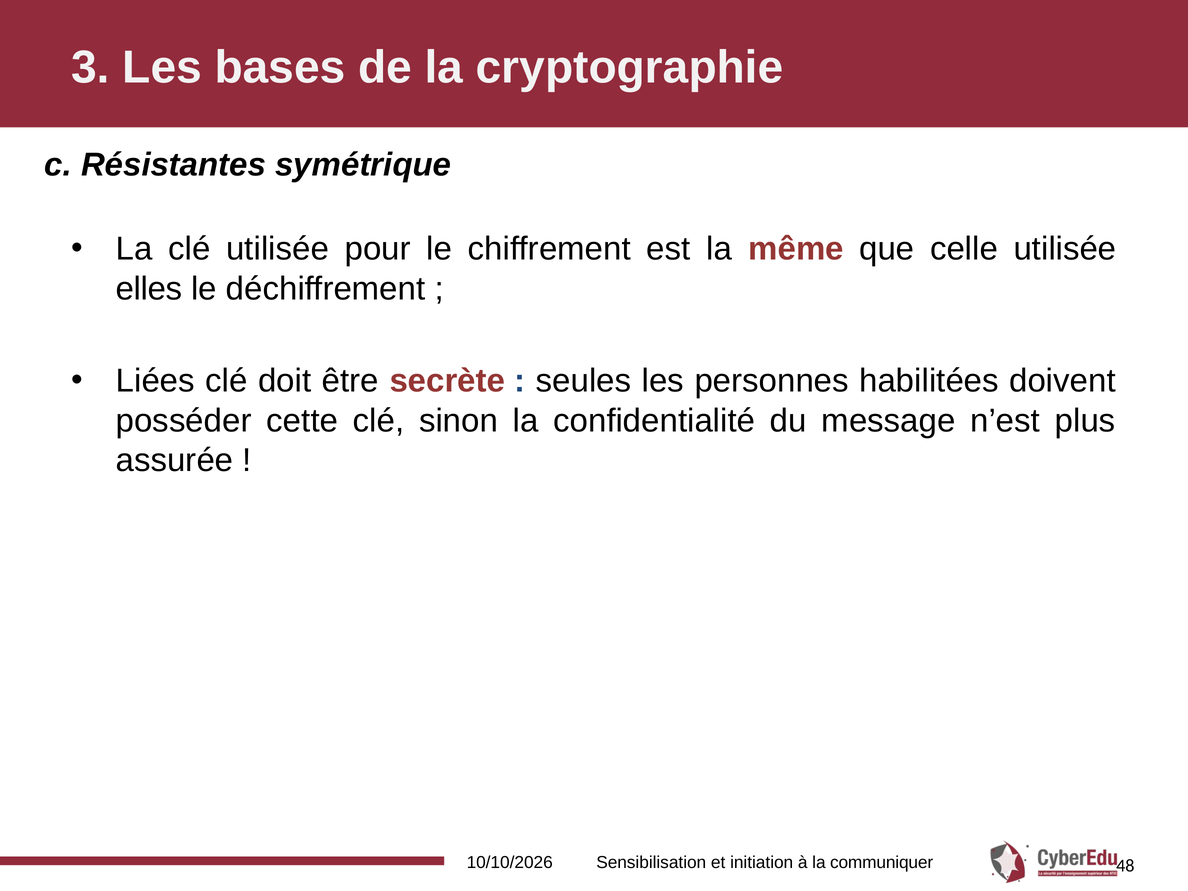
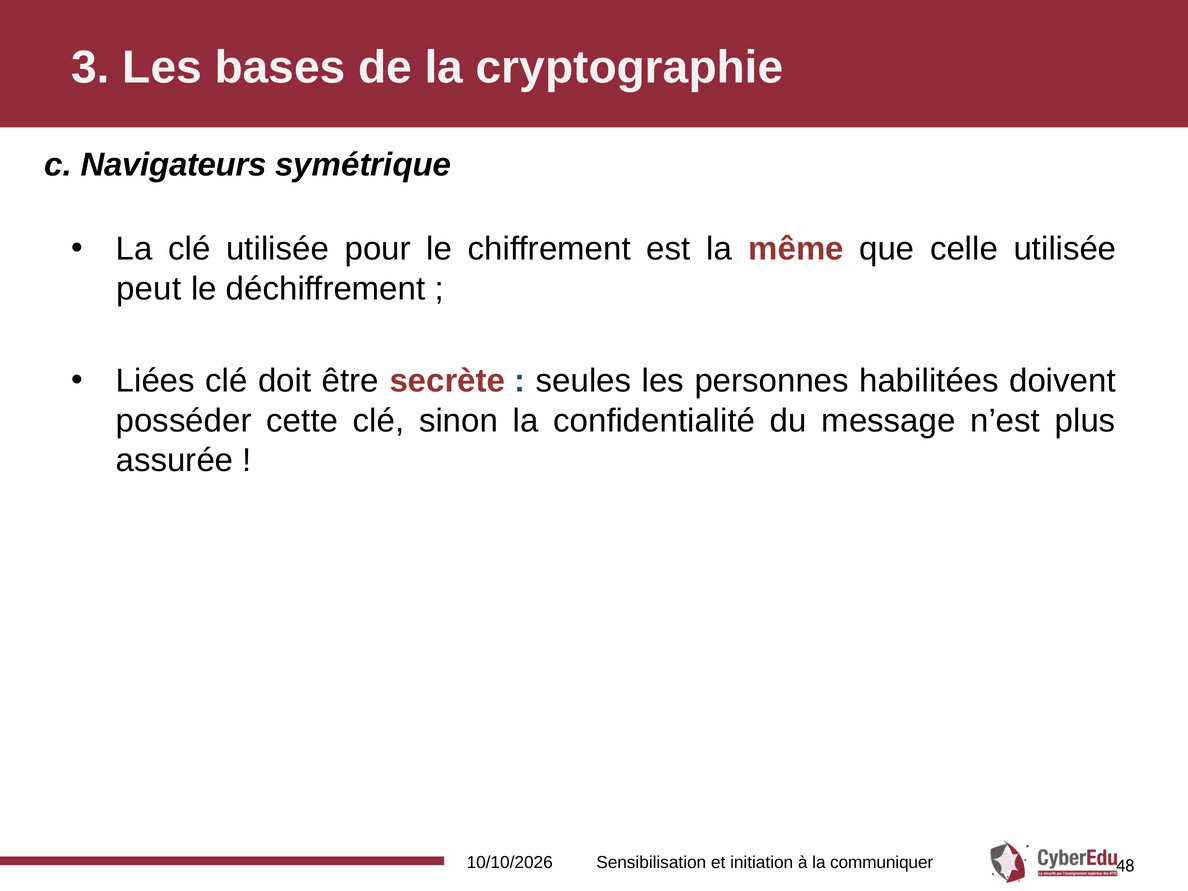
Résistantes: Résistantes -> Navigateurs (174, 165)
elles: elles -> peut (149, 289)
